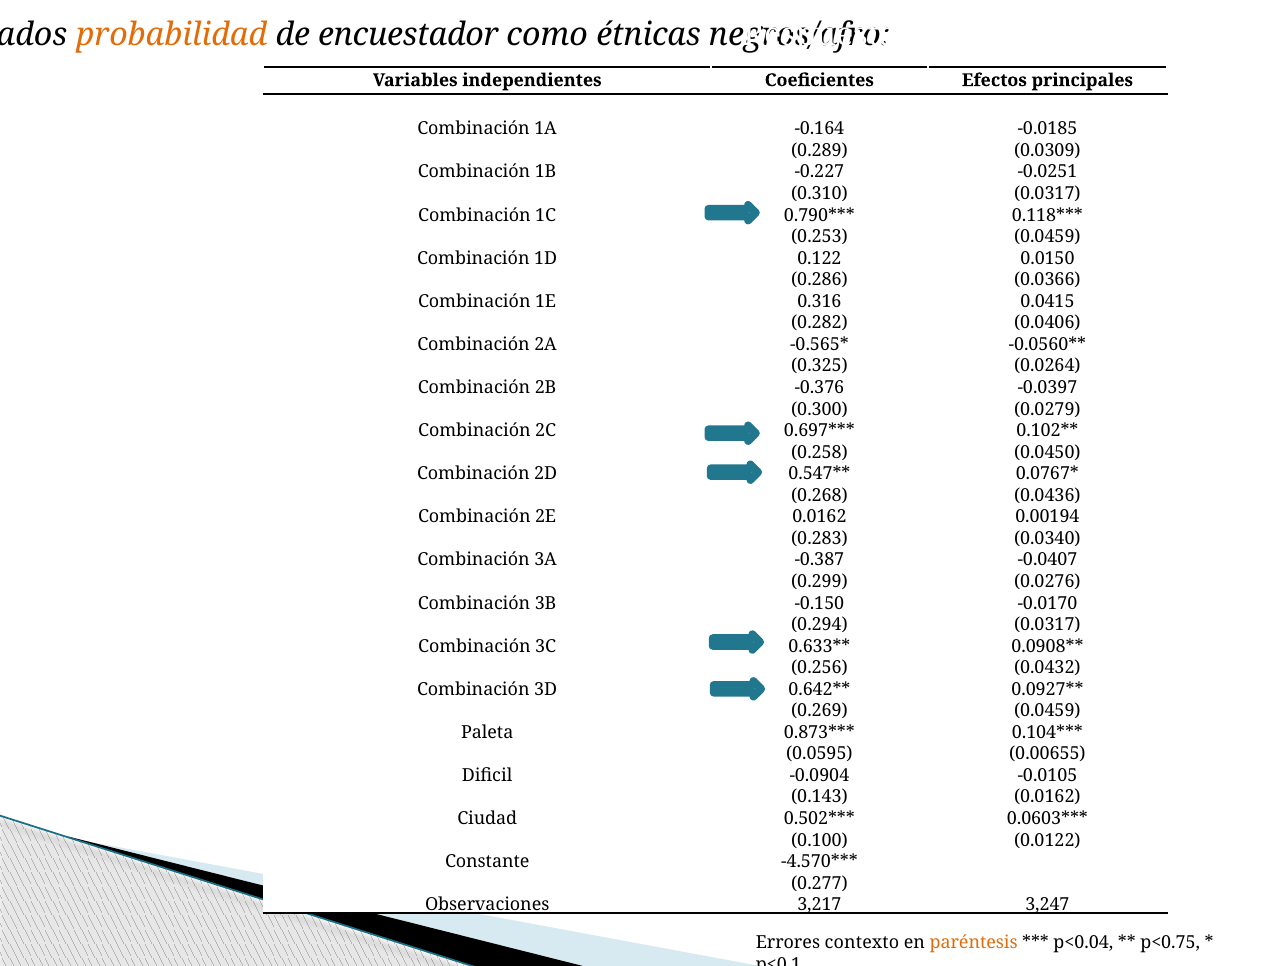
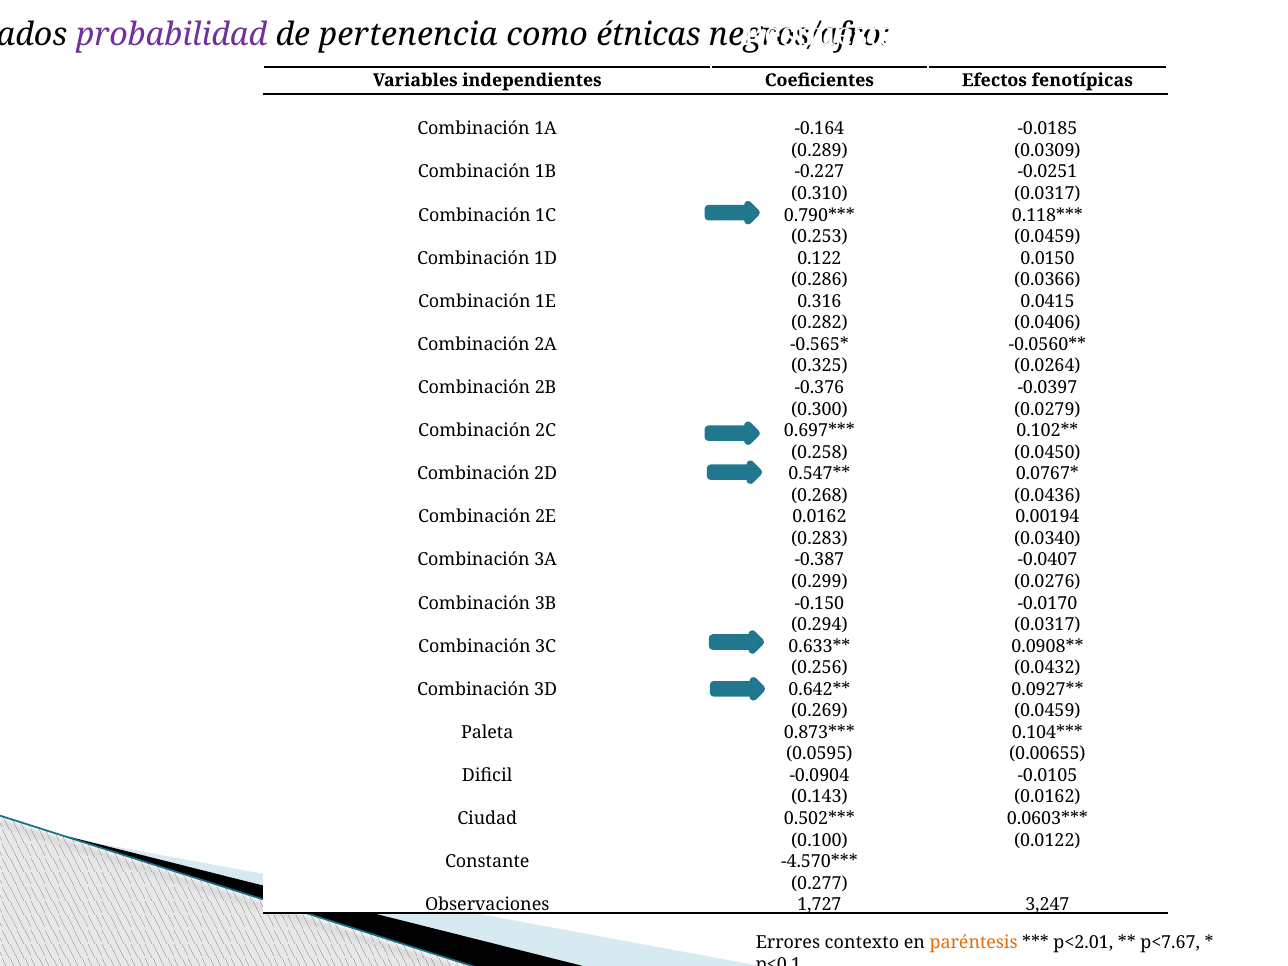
probabilidad colour: orange -> purple (171, 35)
encuestador: encuestador -> pertenencia (408, 35)
principales: principales -> fenotípicas (1082, 80)
3,217: 3,217 -> 1,727 (819, 905)
p<0.04: p<0.04 -> p<2.01 (1083, 943)
p<0.75: p<0.75 -> p<7.67 (1170, 943)
